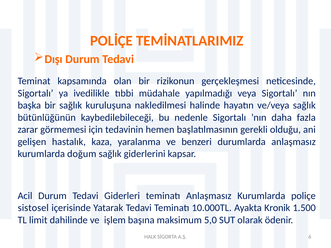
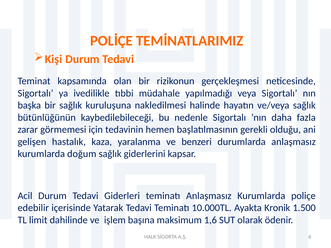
Dışı: Dışı -> Kişi (54, 59)
sistosel: sistosel -> edebilir (33, 208)
5,0: 5,0 -> 1,6 (210, 220)
